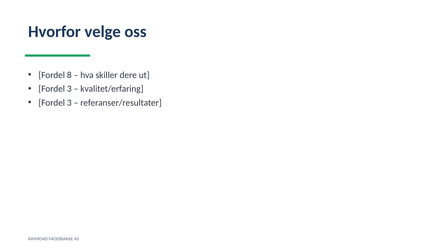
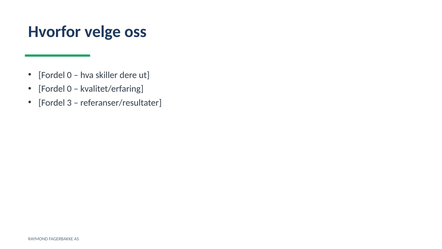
8: 8 -> 0 (69, 75)
3: 3 -> 0 (69, 89)
